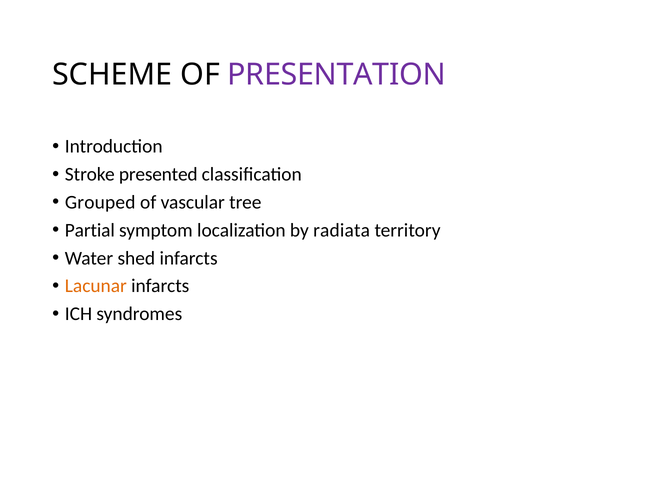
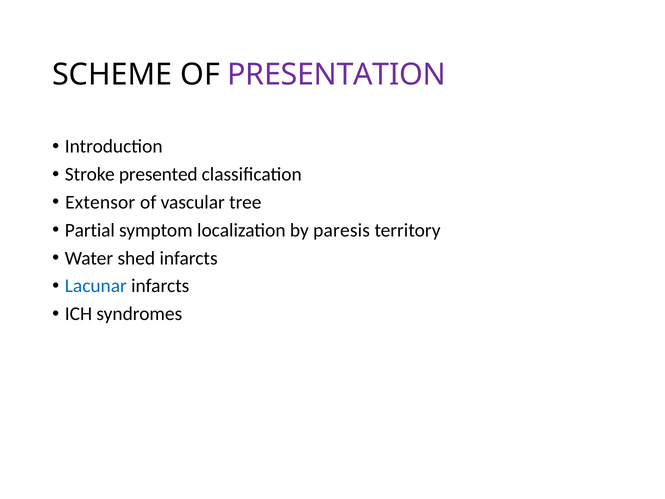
Grouped: Grouped -> Extensor (100, 202)
radiata: radiata -> paresis (342, 230)
Lacunar colour: orange -> blue (96, 286)
